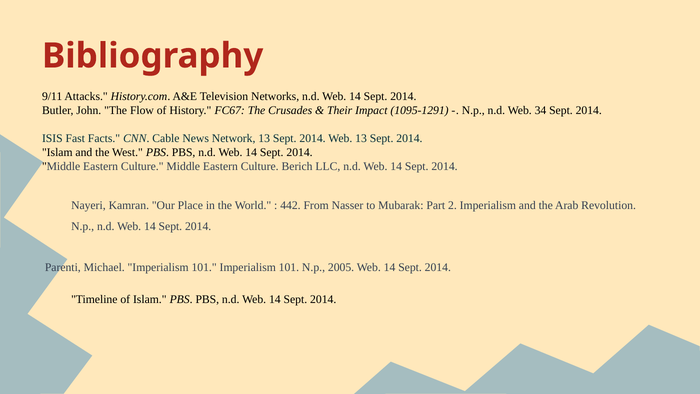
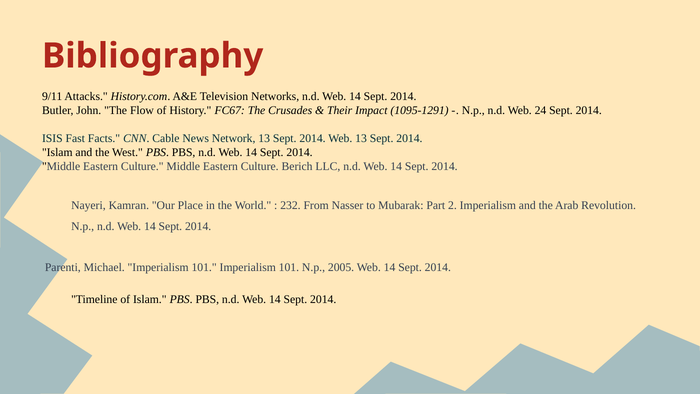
34: 34 -> 24 (540, 110)
442: 442 -> 232 (290, 205)
